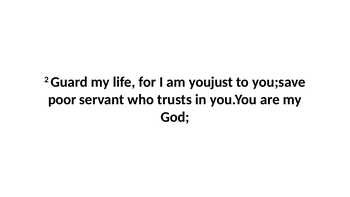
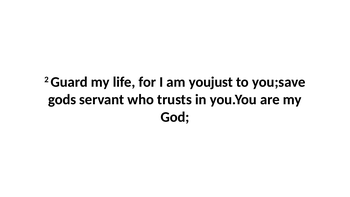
poor: poor -> gods (62, 99)
